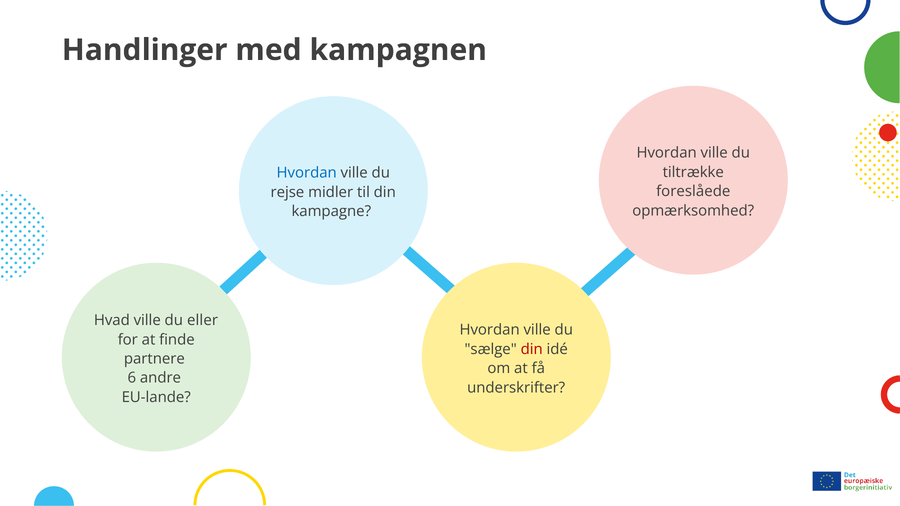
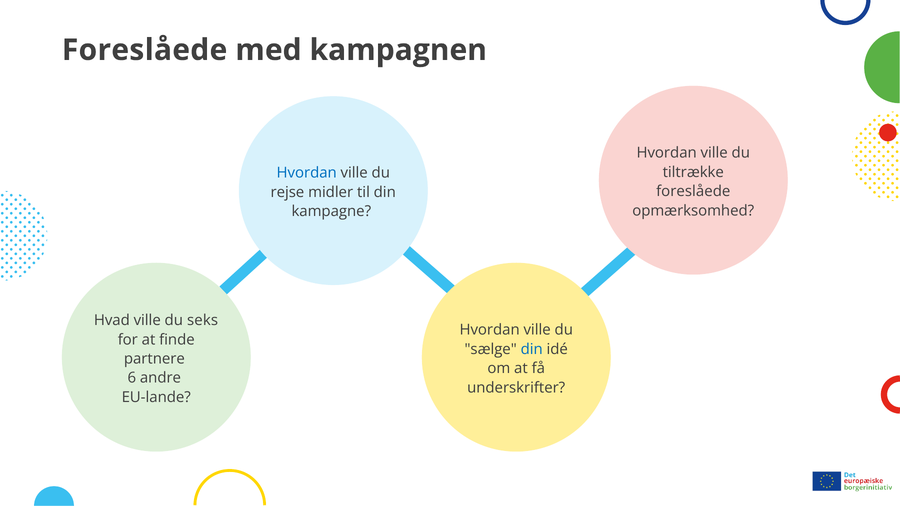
Handlinger: Handlinger -> Foreslåede (145, 50)
eller: eller -> seks (203, 321)
din colour: red -> blue (532, 349)
